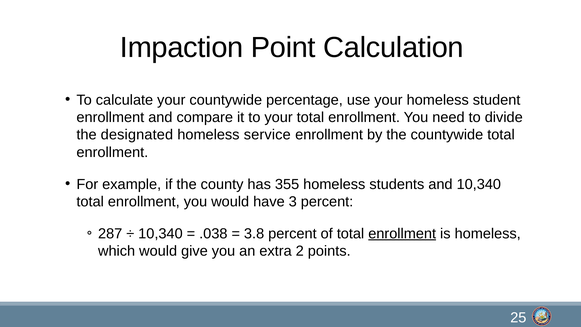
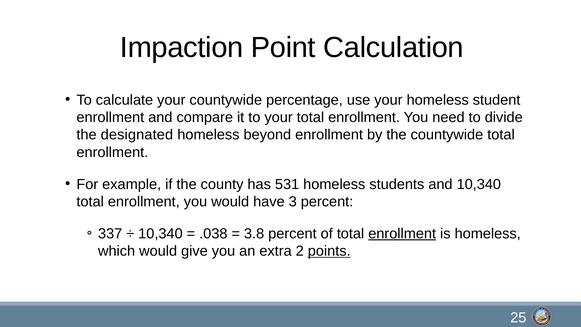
service: service -> beyond (267, 135)
355: 355 -> 531 (287, 184)
287: 287 -> 337 (110, 233)
points underline: none -> present (329, 251)
